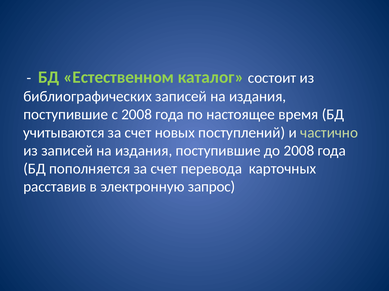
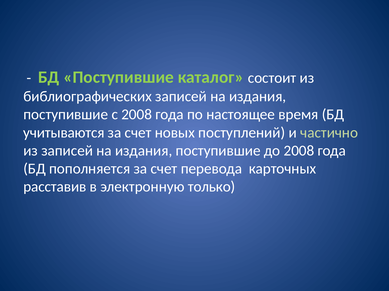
БД Естественном: Естественном -> Поступившие (119, 77)
запрос: запрос -> только (212, 187)
